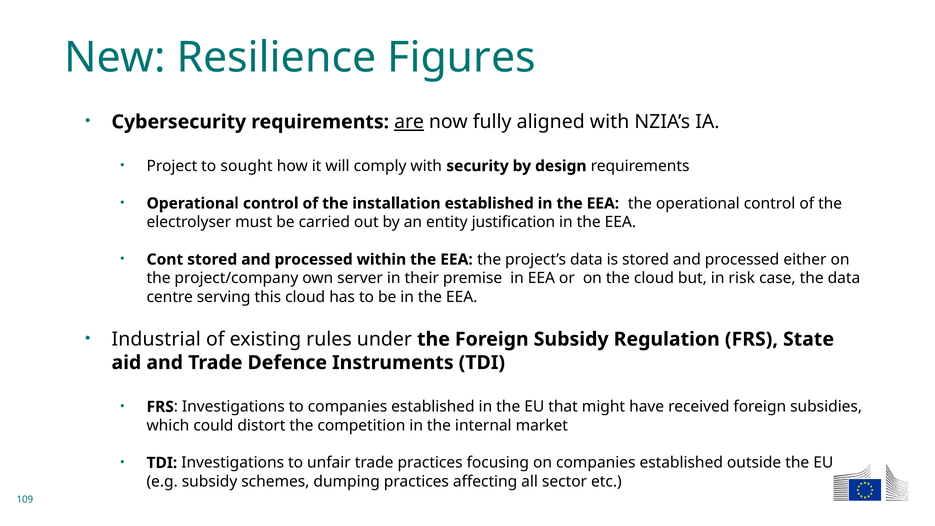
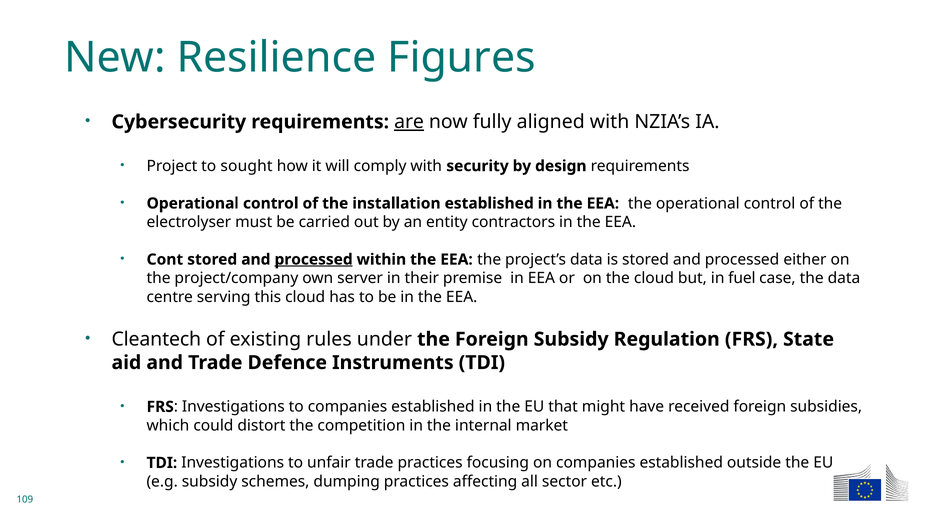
justification: justification -> contractors (513, 222)
processed underline: none -> present (314, 259)
risk: risk -> fuel (742, 278)
Industrial: Industrial -> Cleantech (156, 339)
